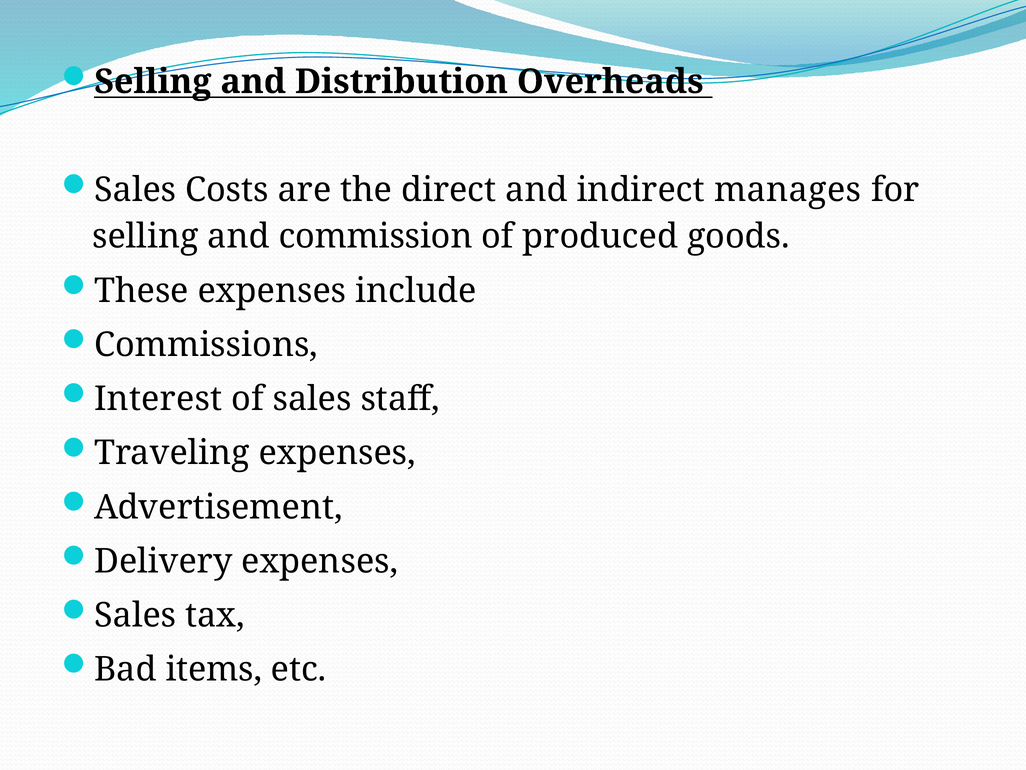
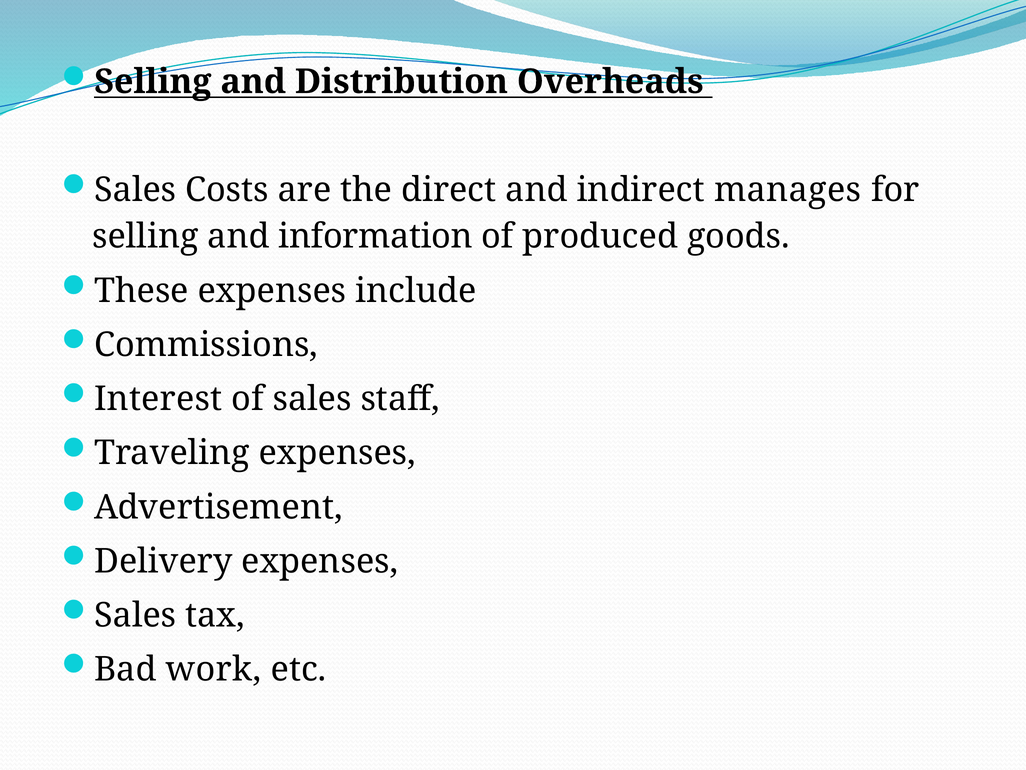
commission: commission -> information (376, 237)
items: items -> work (214, 669)
